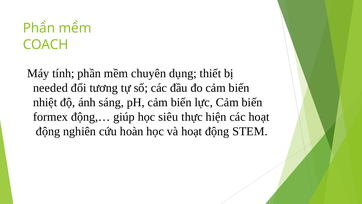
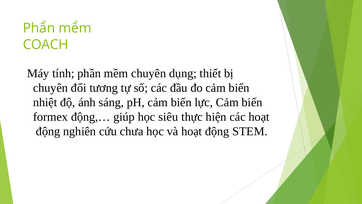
needed: needed -> chuyên (50, 88)
hoàn: hoàn -> chưa (132, 131)
